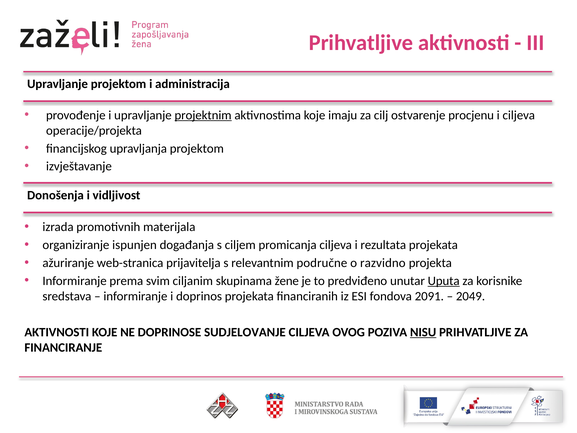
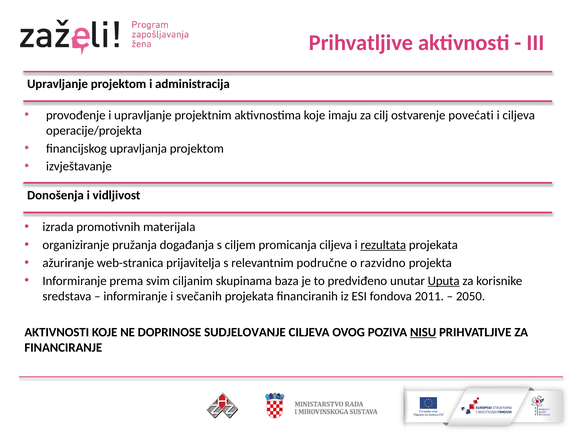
projektnim underline: present -> none (203, 115)
procjenu: procjenu -> povećati (471, 115)
ispunjen: ispunjen -> pružanja (135, 245)
rezultata underline: none -> present (383, 245)
žene: žene -> baza (287, 281)
doprinos: doprinos -> svečanih (199, 296)
2091: 2091 -> 2011 (429, 296)
2049: 2049 -> 2050 (471, 296)
